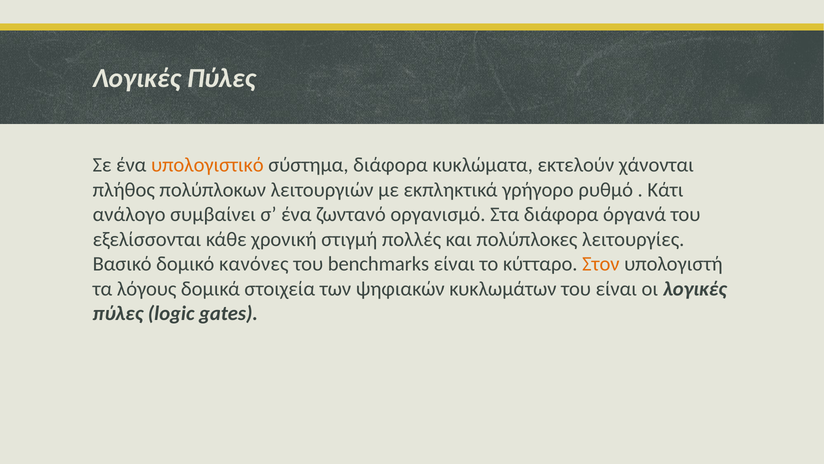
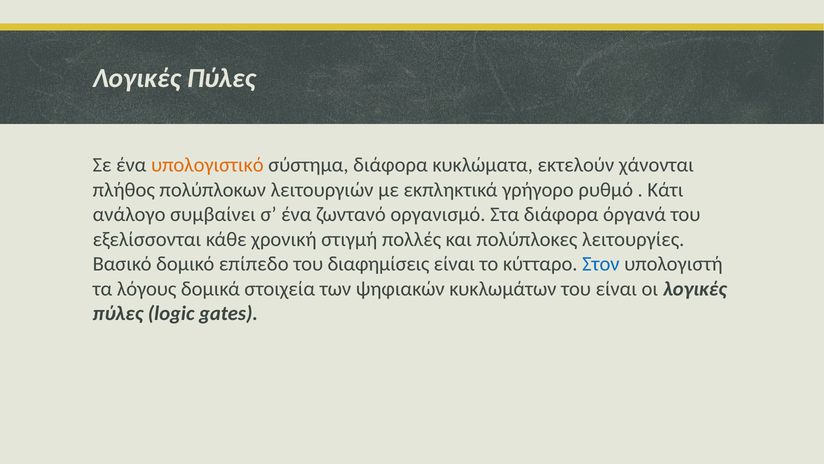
κανόνες: κανόνες -> επίπεδο (254, 264)
benchmarks: benchmarks -> διαφημίσεις (378, 264)
Στον colour: orange -> blue (601, 264)
